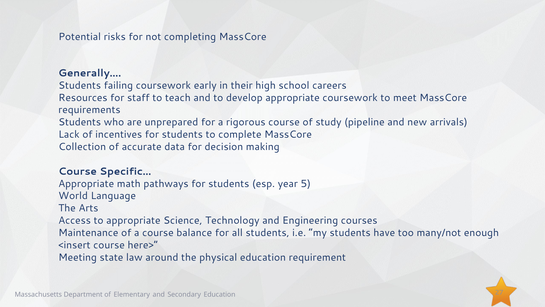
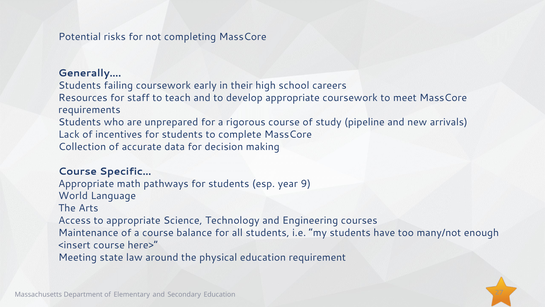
5: 5 -> 9 (306, 183)
